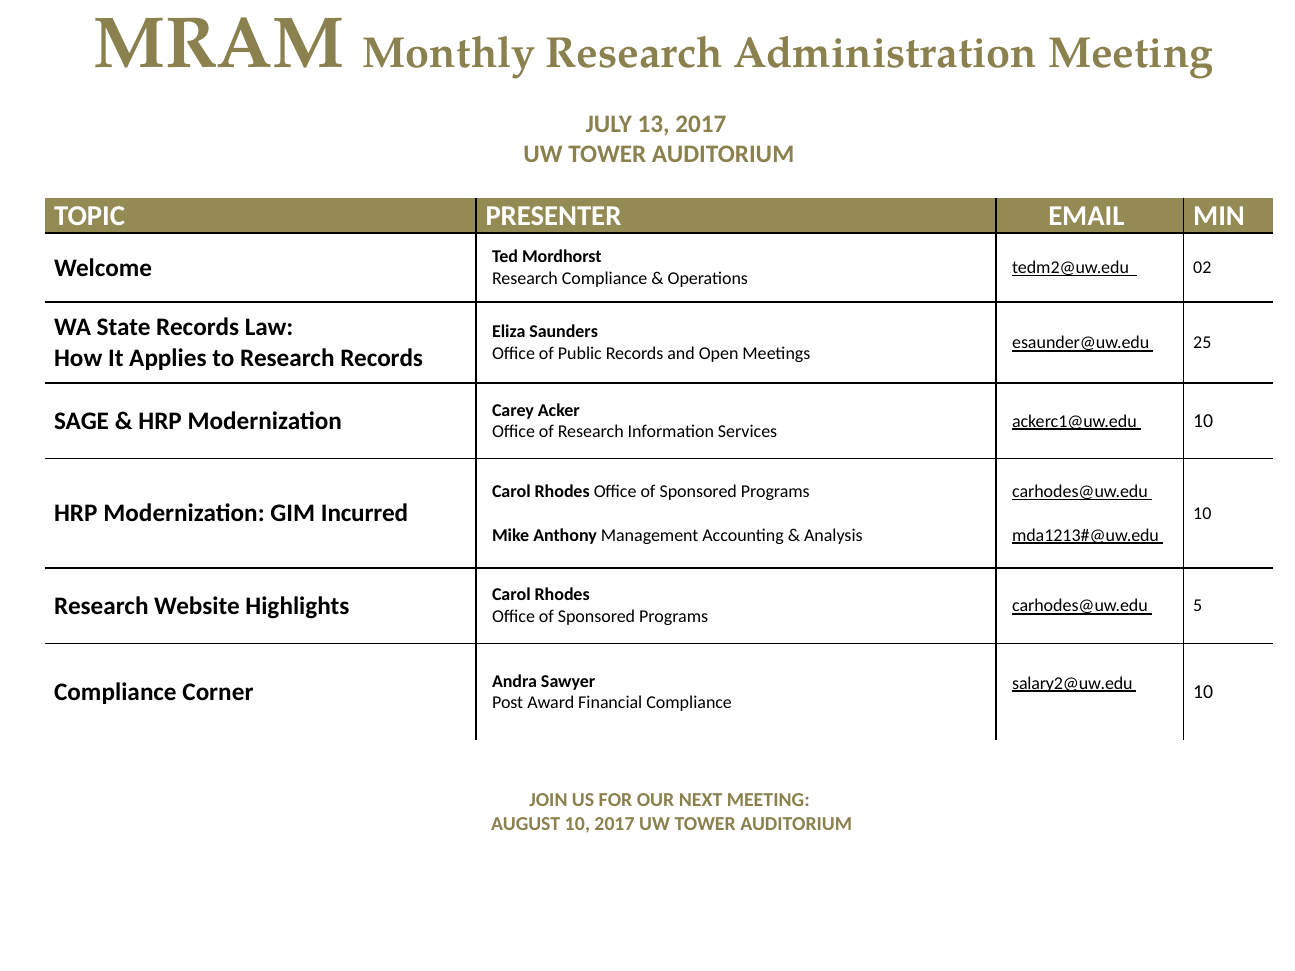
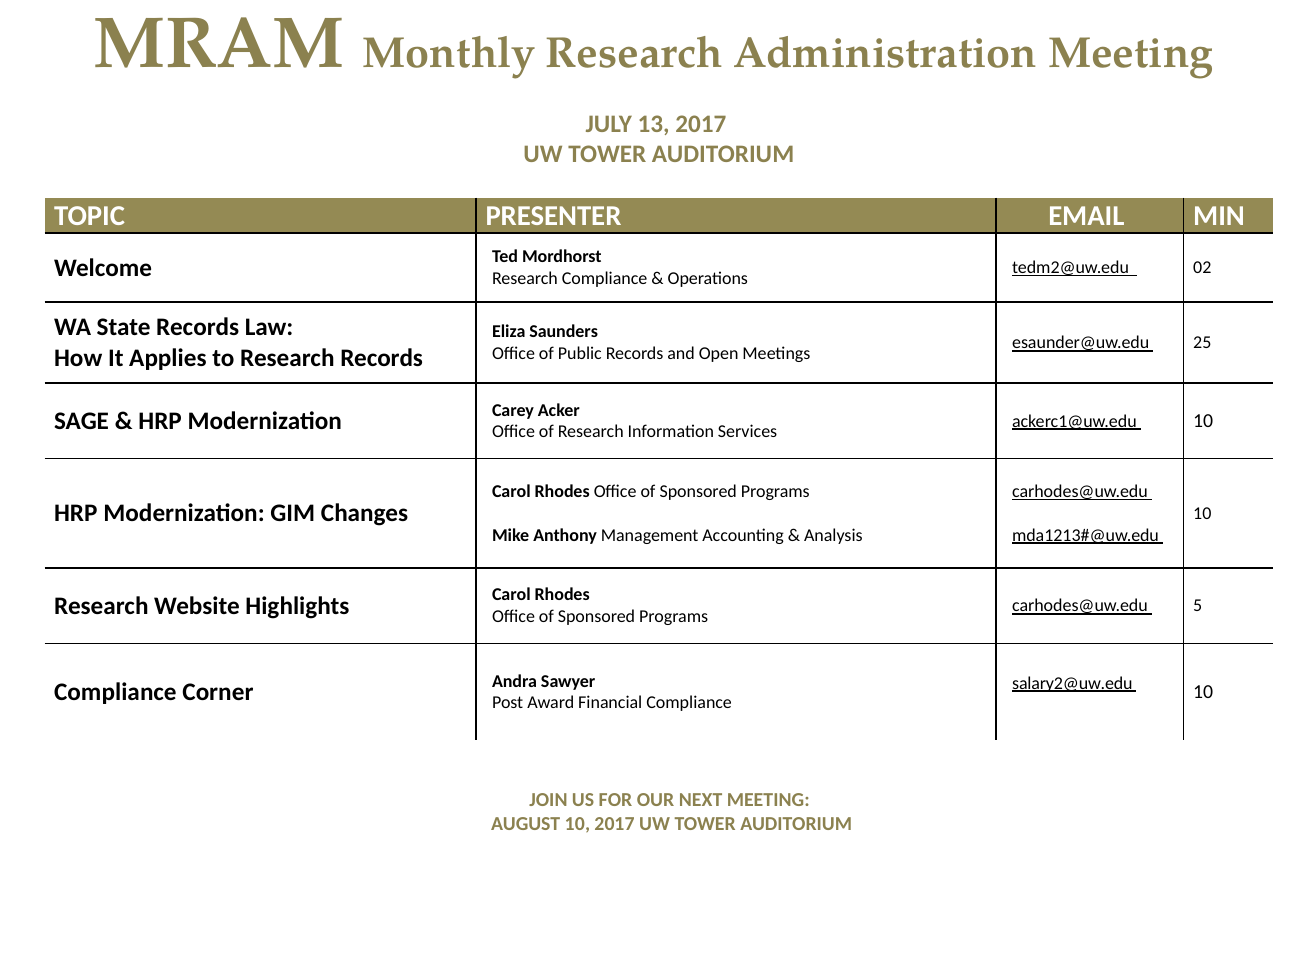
Incurred: Incurred -> Changes (365, 514)
